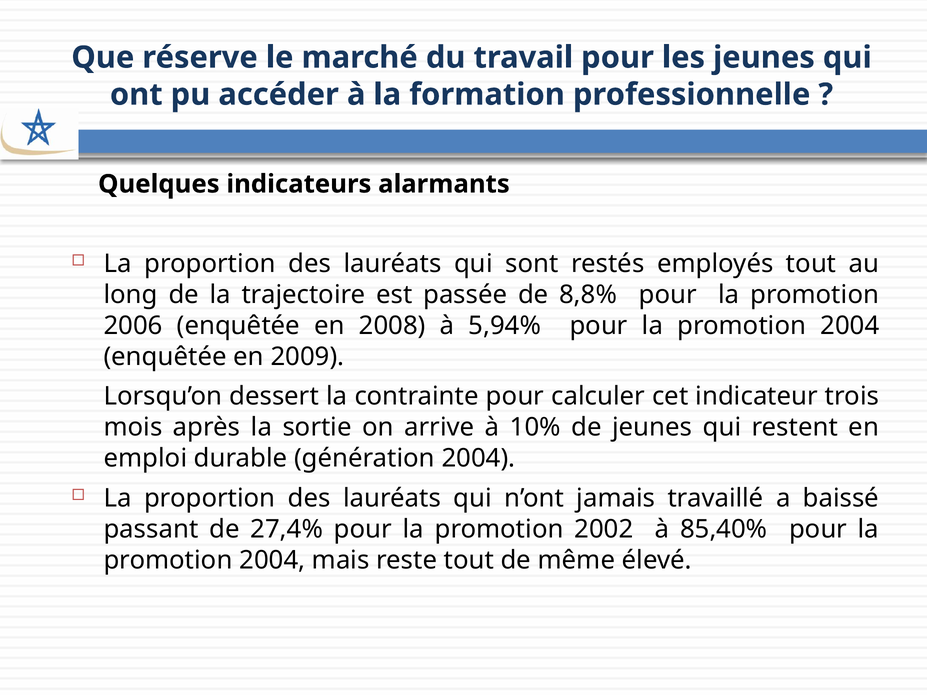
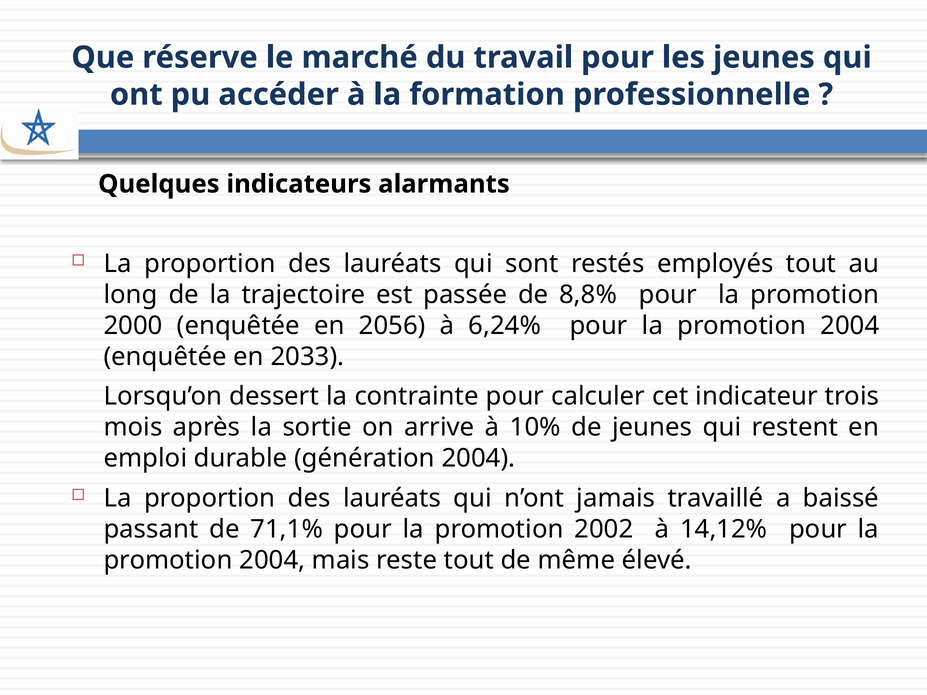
2006: 2006 -> 2000 (133, 326)
2008: 2008 -> 2056 (392, 326)
5,94%: 5,94% -> 6,24% (505, 326)
2009: 2009 -> 2033 (307, 357)
27,4%: 27,4% -> 71,1% (287, 529)
85,40%: 85,40% -> 14,12% (724, 529)
